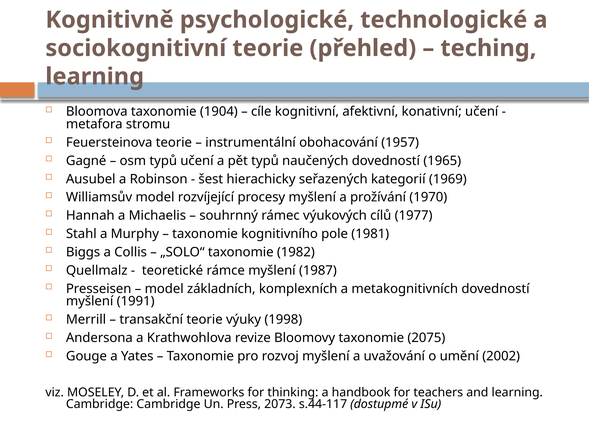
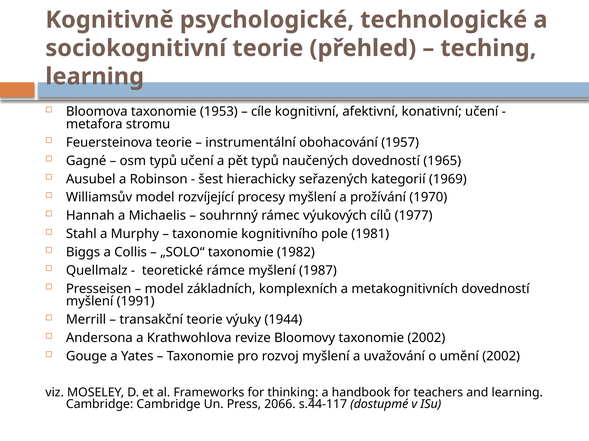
1904: 1904 -> 1953 (219, 112)
1998: 1998 -> 1944 (283, 320)
taxonomie 2075: 2075 -> 2002 (426, 338)
2073: 2073 -> 2066 (280, 405)
